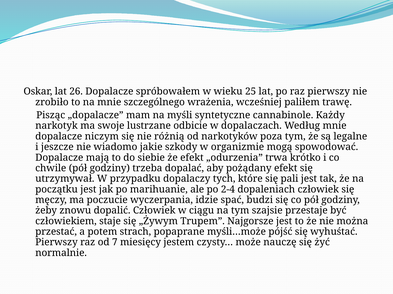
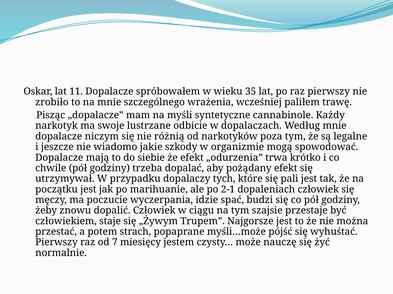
26: 26 -> 11 (76, 92)
25: 25 -> 35 (251, 92)
2-4: 2-4 -> 2-1 (228, 190)
